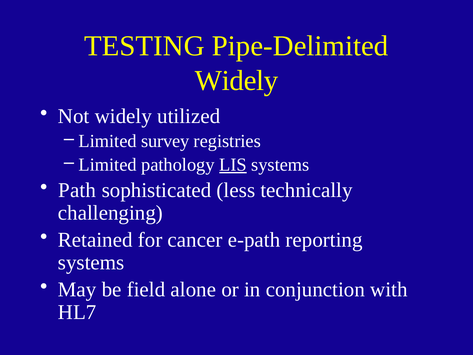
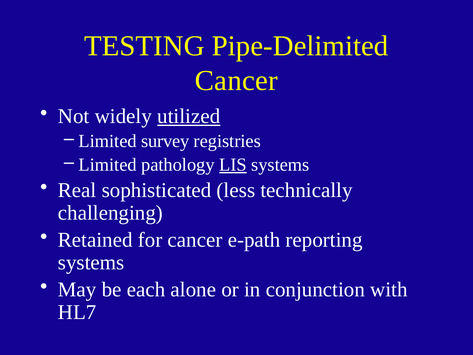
Widely: Widely -> Cancer (236, 80)
utilized underline: none -> present (189, 116)
Path: Path -> Real (77, 190)
field: field -> each (146, 289)
